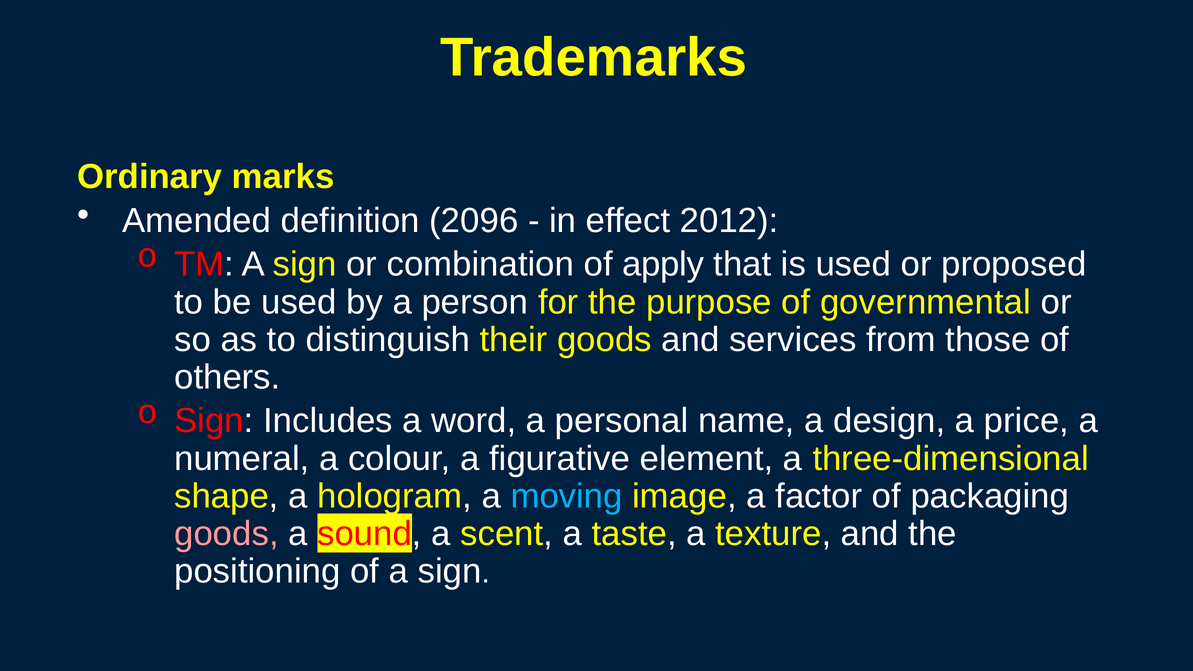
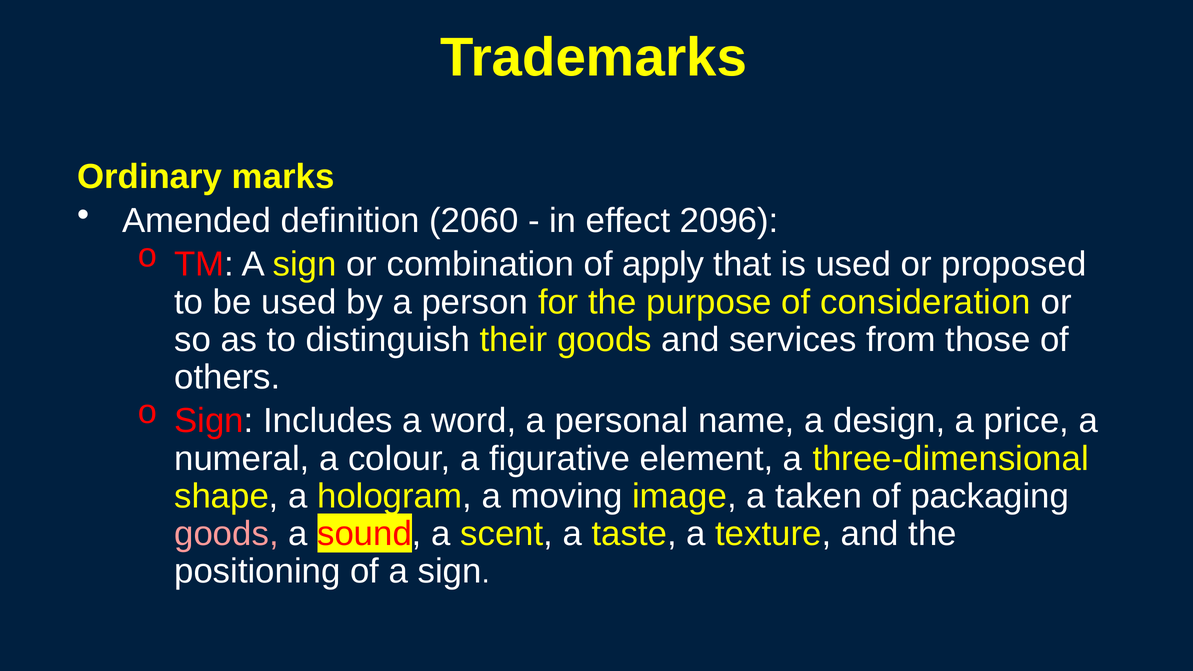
2096: 2096 -> 2060 (474, 221)
2012: 2012 -> 2096 (729, 221)
governmental: governmental -> consideration (925, 302)
moving colour: light blue -> white (567, 496)
factor: factor -> taken (819, 496)
